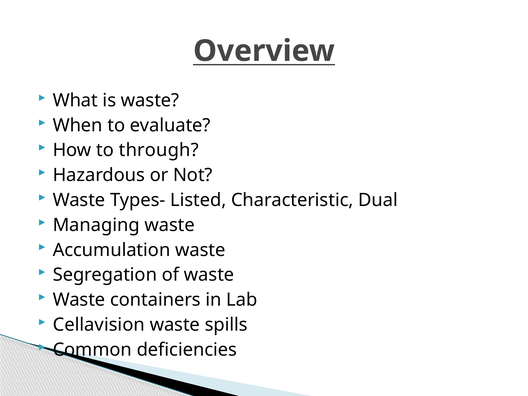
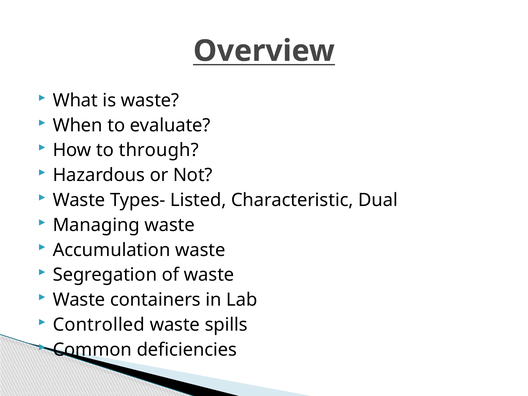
Cellavision: Cellavision -> Controlled (99, 325)
